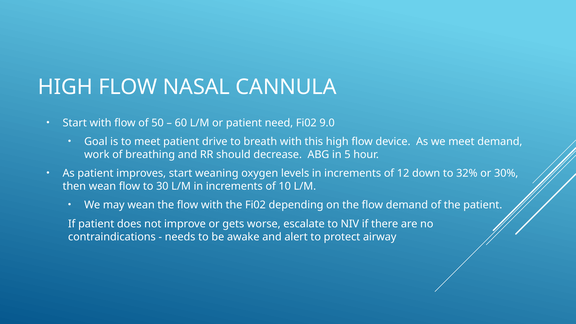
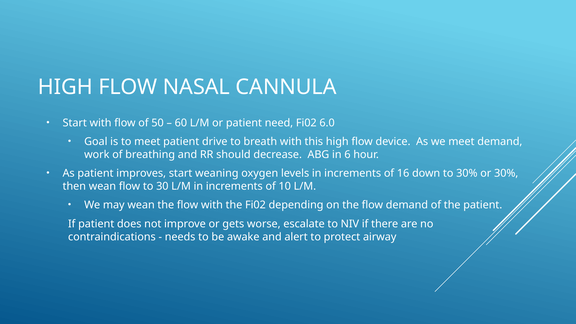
9.0: 9.0 -> 6.0 (327, 123)
5: 5 -> 6 (347, 155)
12: 12 -> 16 (403, 173)
to 32%: 32% -> 30% (467, 173)
